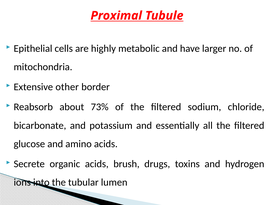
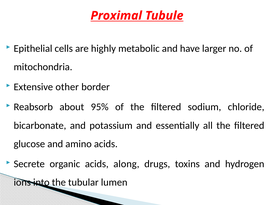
73%: 73% -> 95% (100, 107)
brush: brush -> along (126, 164)
